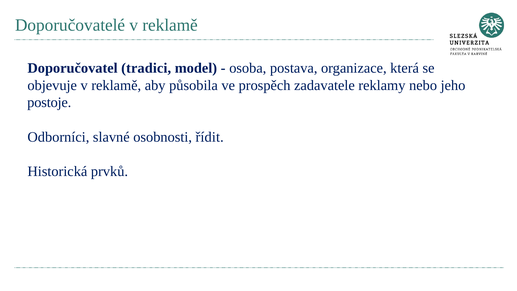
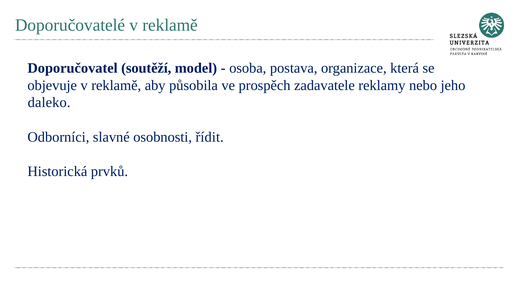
tradici: tradici -> soutěží (146, 68)
postoje: postoje -> daleko (49, 102)
